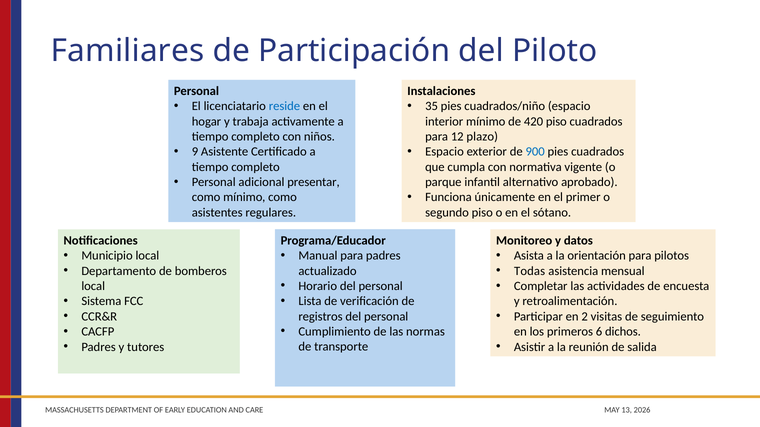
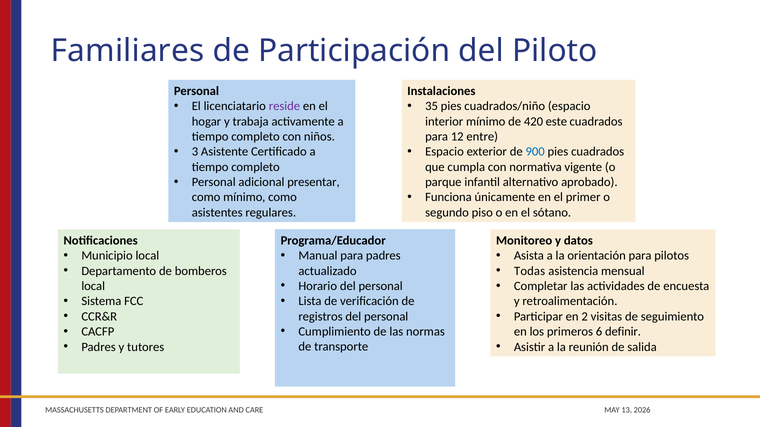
reside colour: blue -> purple (284, 106)
420 piso: piso -> este (556, 122)
plazo: plazo -> entre (482, 137)
9: 9 -> 3 (195, 152)
dichos: dichos -> definir (623, 332)
